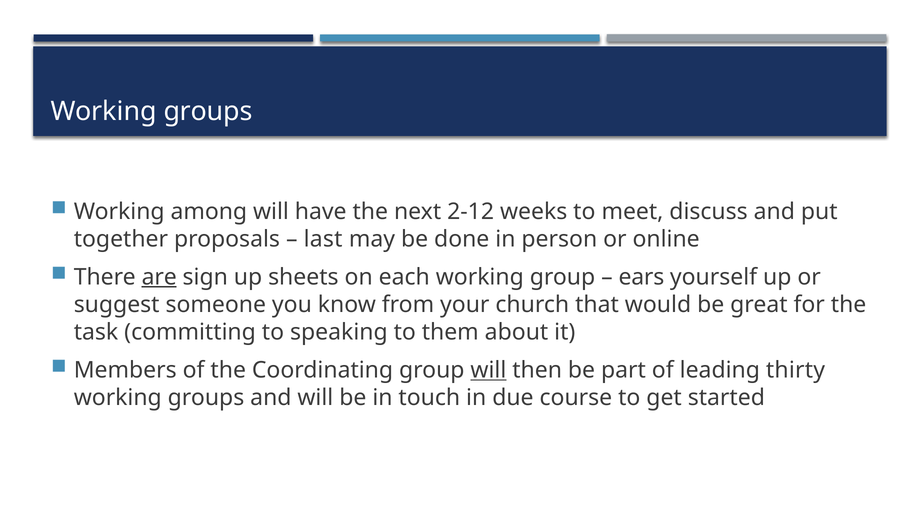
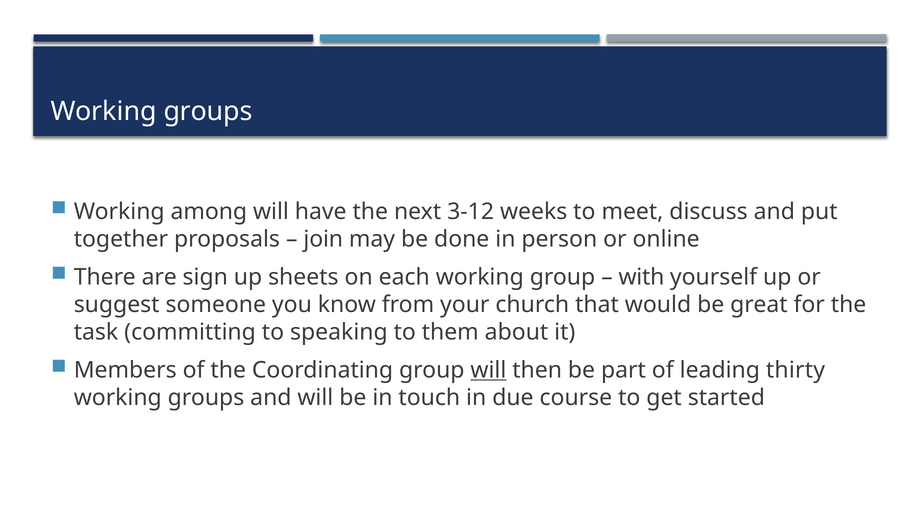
2-12: 2-12 -> 3-12 (471, 212)
last: last -> join (323, 239)
are underline: present -> none (159, 277)
ears: ears -> with (641, 277)
